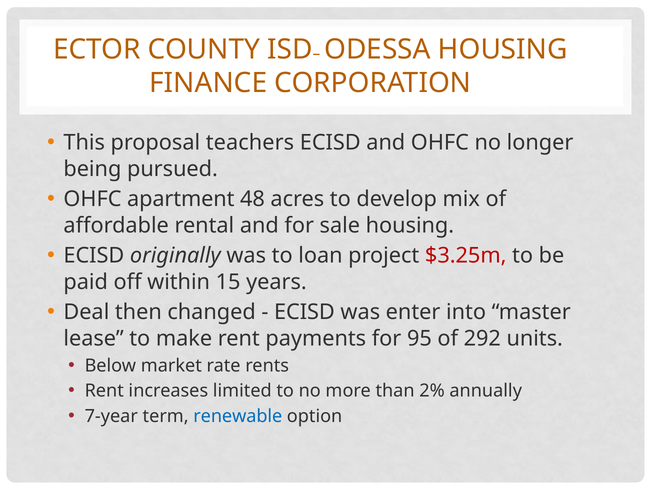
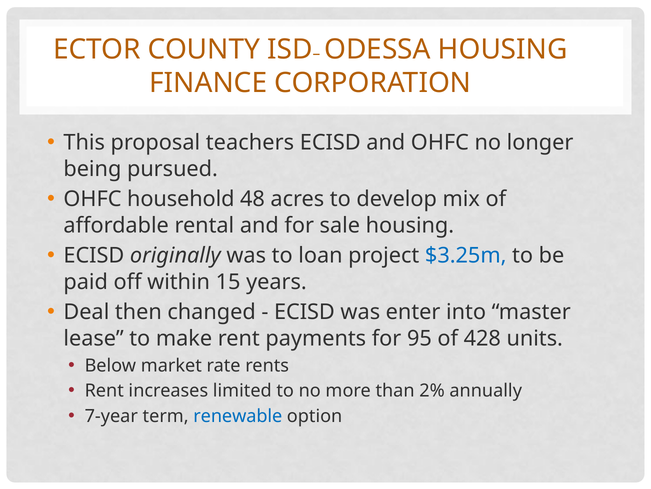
apartment: apartment -> household (181, 199)
$3.25m colour: red -> blue (466, 255)
292: 292 -> 428 (482, 338)
